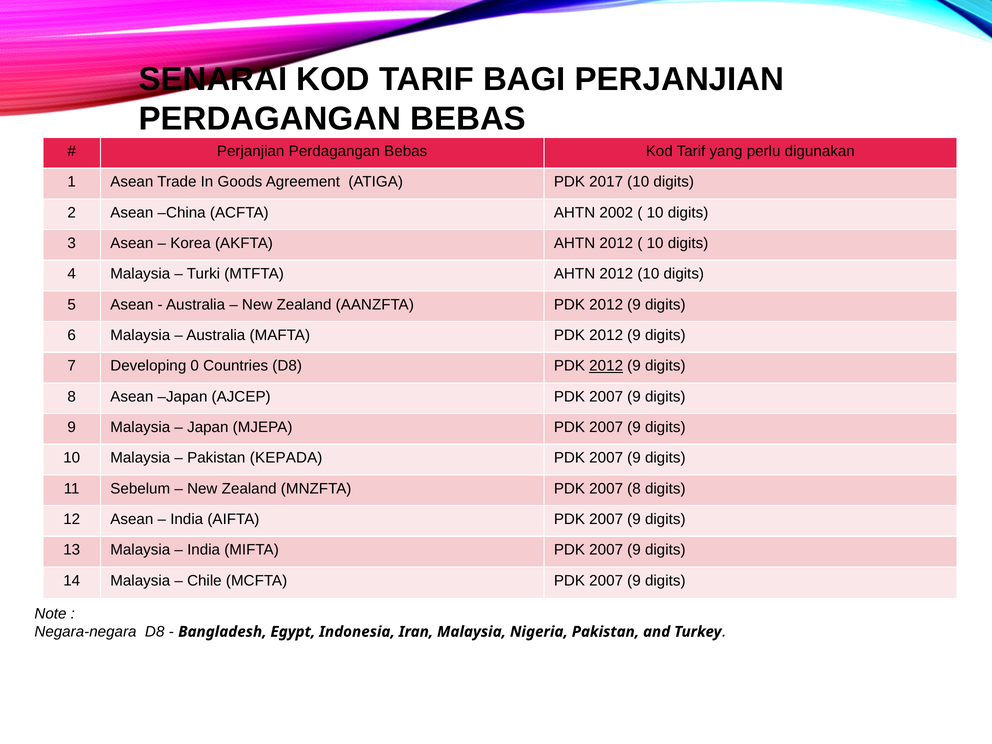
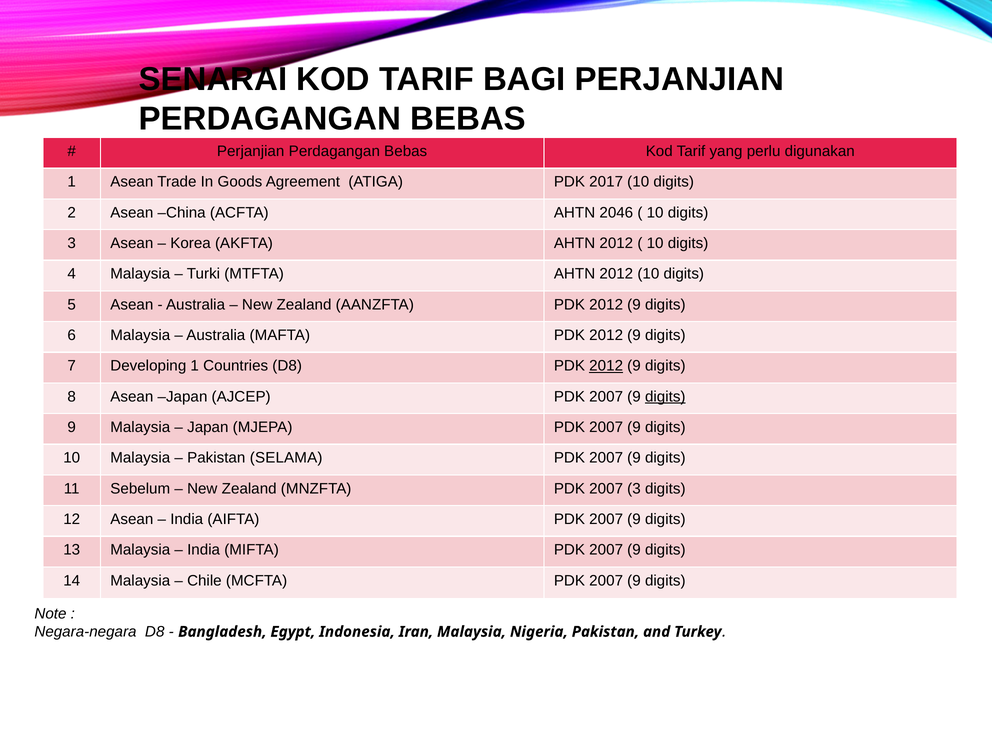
2002: 2002 -> 2046 (616, 213)
Developing 0: 0 -> 1 (195, 366)
digits underline: none -> present (665, 397)
KEPADA: KEPADA -> SELAMA (286, 458)
2007 8: 8 -> 3 (634, 489)
